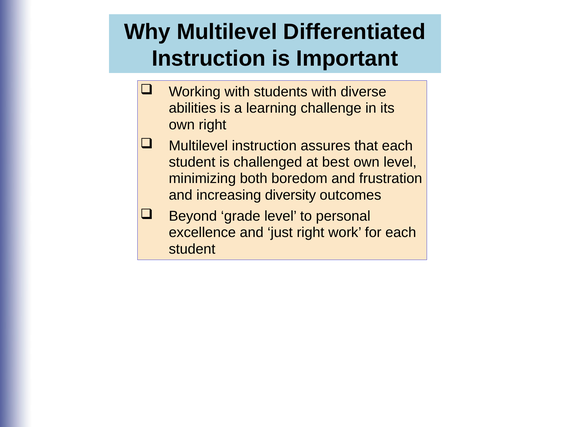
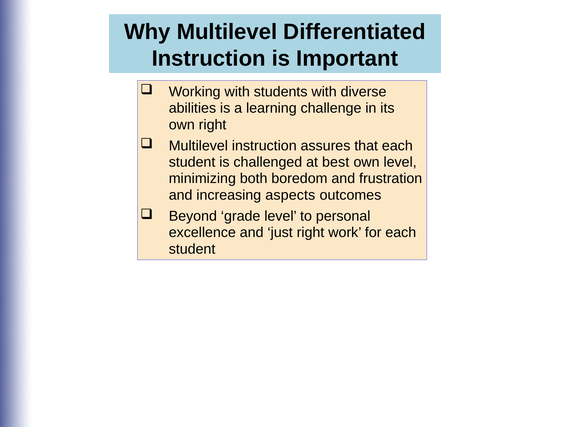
diversity: diversity -> aspects (290, 195)
